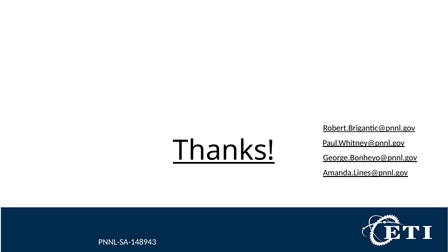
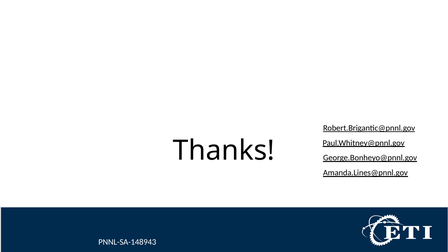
Thanks underline: present -> none (224, 151)
